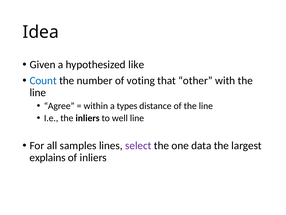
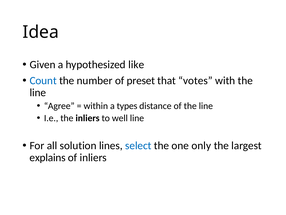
voting: voting -> preset (141, 80)
other: other -> votes (195, 80)
samples: samples -> solution (78, 145)
select colour: purple -> blue (138, 145)
data: data -> only (201, 145)
